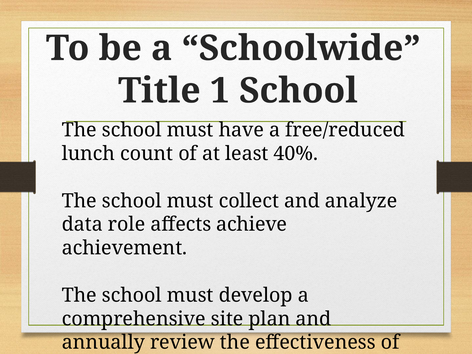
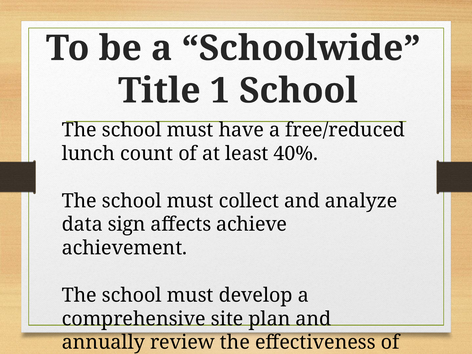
role: role -> sign (127, 224)
